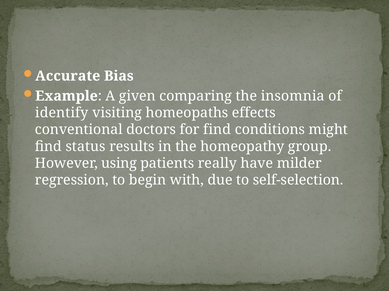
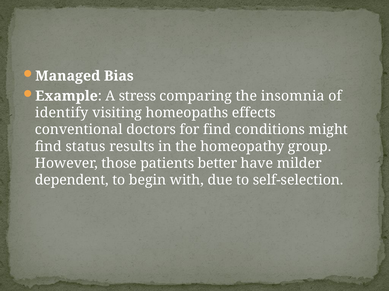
Accurate: Accurate -> Managed (68, 76)
given: given -> stress (137, 96)
using: using -> those (119, 164)
really: really -> better (217, 164)
regression: regression -> dependent (72, 180)
